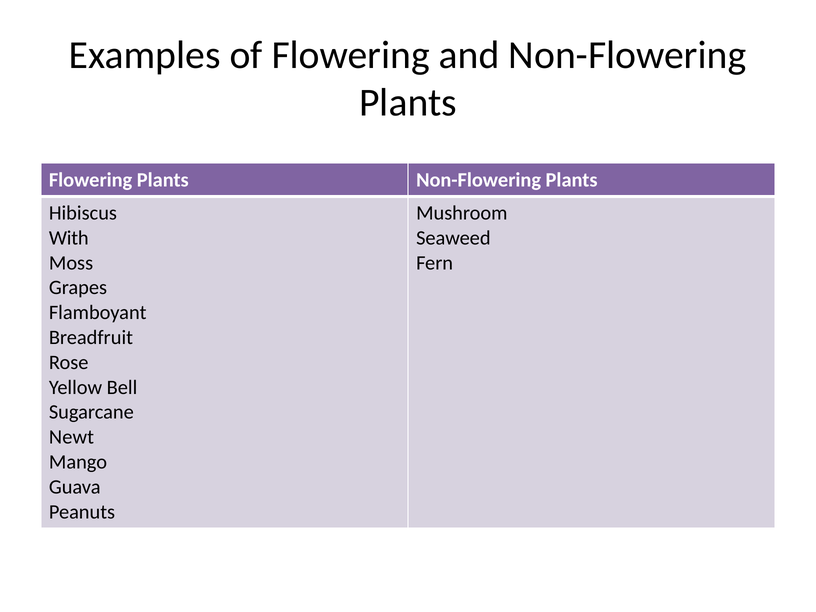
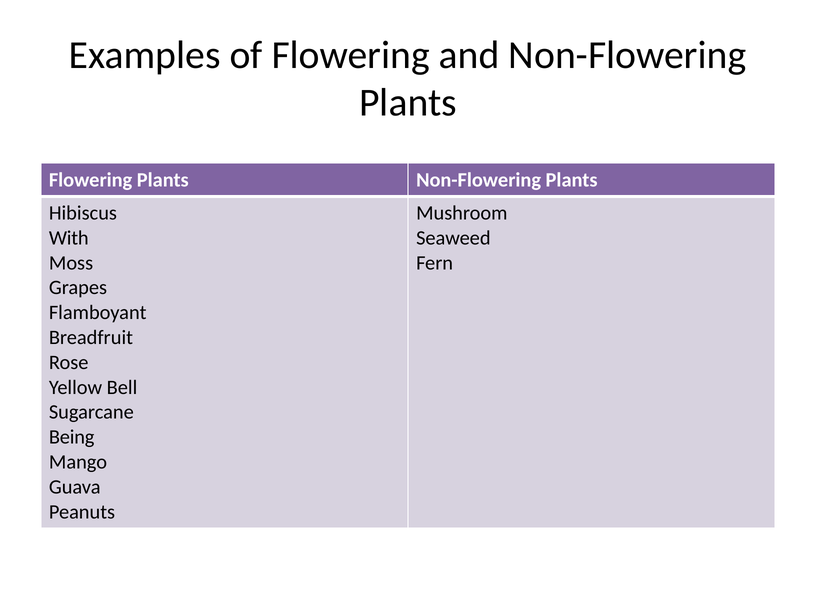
Newt: Newt -> Being (72, 437)
